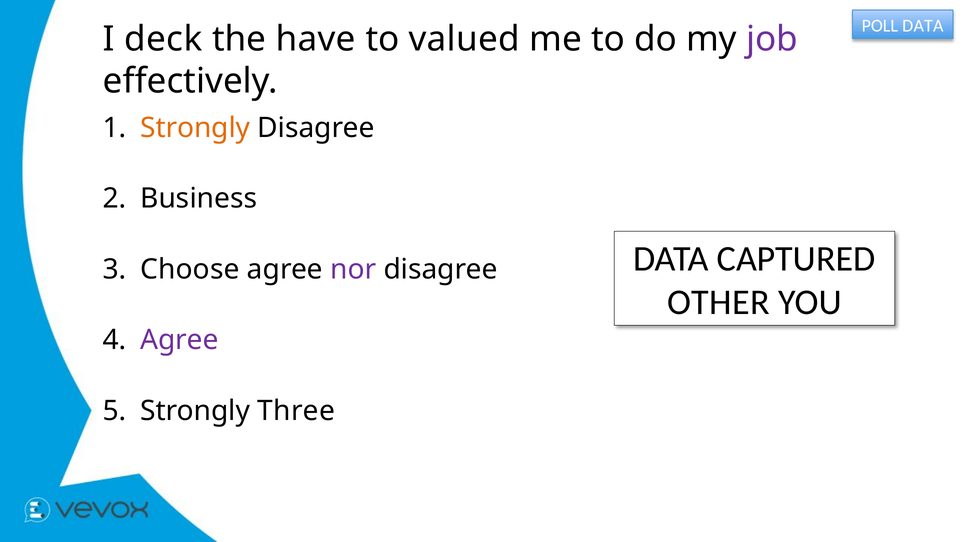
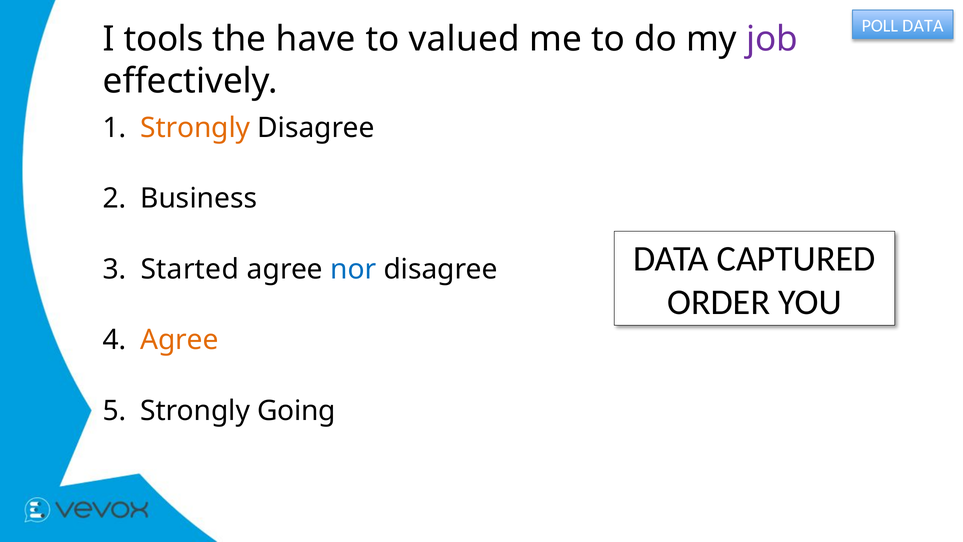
deck: deck -> tools (164, 39)
Choose: Choose -> Started (190, 269)
nor colour: purple -> blue (353, 269)
OTHER: OTHER -> ORDER (719, 302)
Agree colour: purple -> orange (179, 340)
Three: Three -> Going (296, 411)
